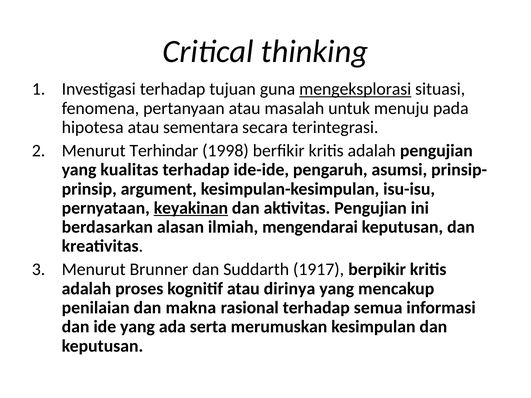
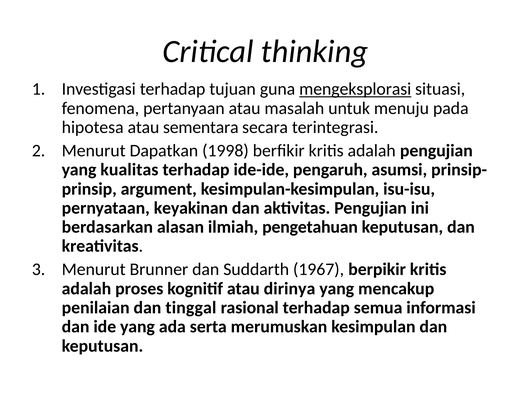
Terhindar: Terhindar -> Dapatkan (164, 151)
keyakinan underline: present -> none (191, 208)
mengendarai: mengendarai -> pengetahuan (310, 227)
1917: 1917 -> 1967 (319, 270)
makna: makna -> tinggal (191, 308)
